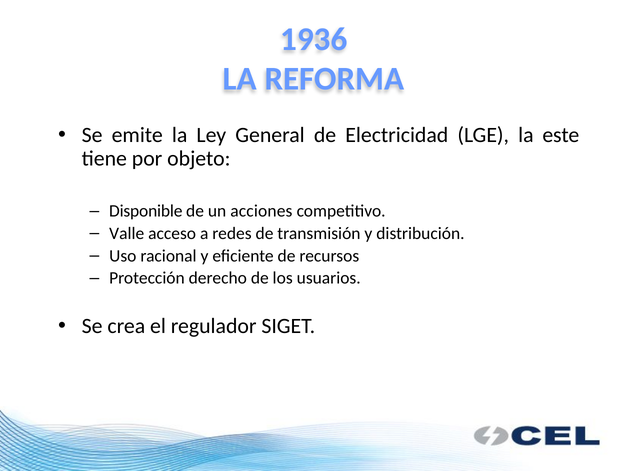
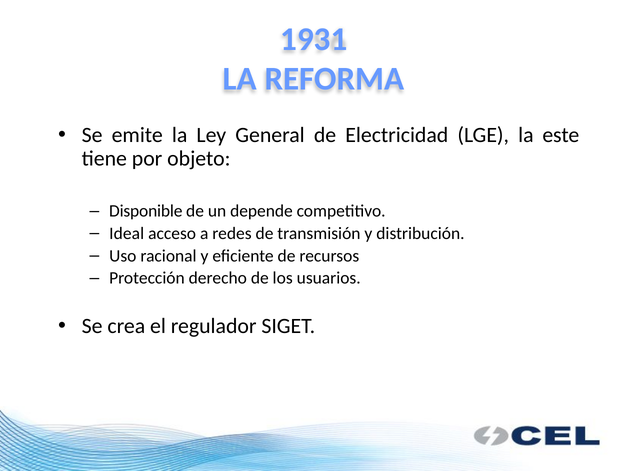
1936: 1936 -> 1931 (314, 39)
acciones: acciones -> depende (261, 211)
Valle: Valle -> Ideal (127, 233)
